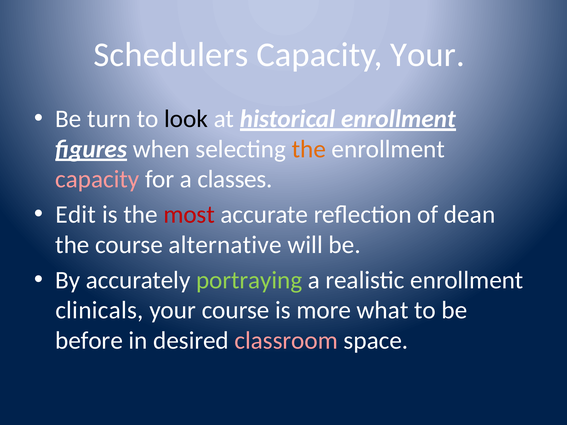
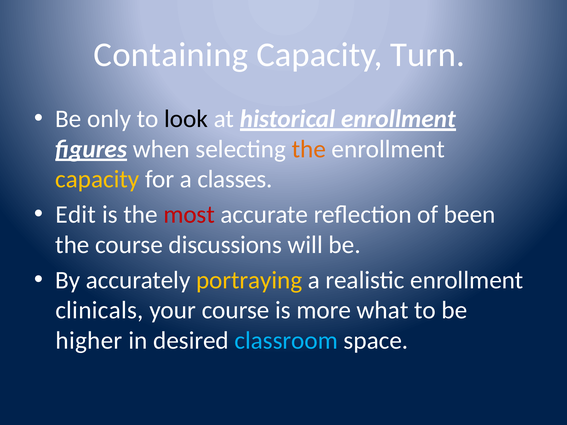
Schedulers: Schedulers -> Containing (171, 55)
Capacity Your: Your -> Turn (428, 55)
turn: turn -> only (109, 119)
capacity colour: pink -> yellow (97, 179)
dean: dean -> been (470, 215)
alternative: alternative -> discussions (225, 245)
portraying colour: light green -> yellow (249, 280)
before: before -> higher (89, 341)
classroom colour: pink -> light blue (286, 341)
